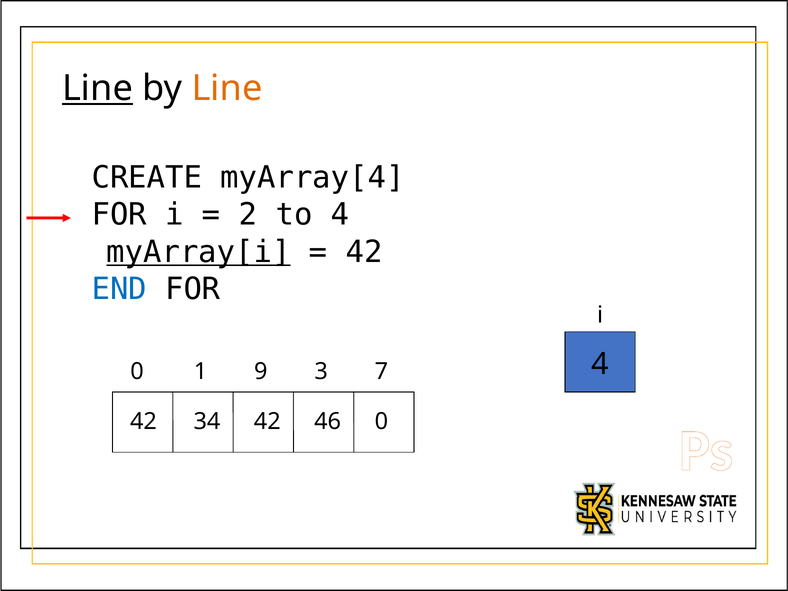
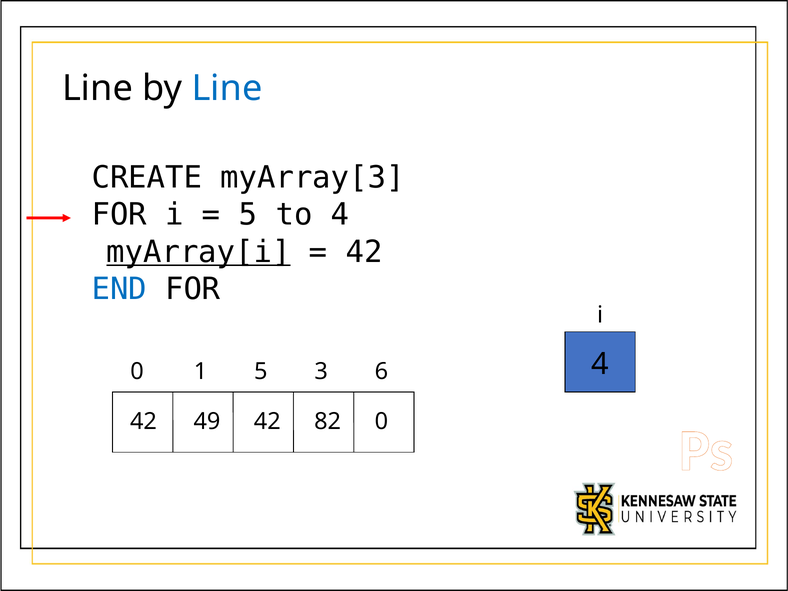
Line underline: present -> none (98, 88)
Line colour: orange -> blue (227, 88)
myArray[4: myArray[4 -> myArray[3 (312, 178)
2: 2 -> 5 (248, 215)
1 9: 9 -> 5 (261, 371)
7: 7 -> 6 (381, 371)
34: 34 -> 49 (207, 422)
46: 46 -> 82 (328, 422)
